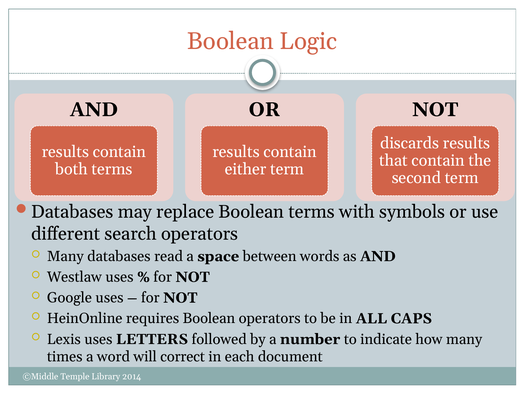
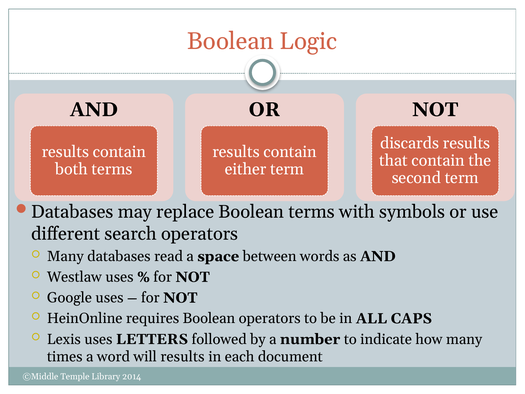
will correct: correct -> results (182, 357)
